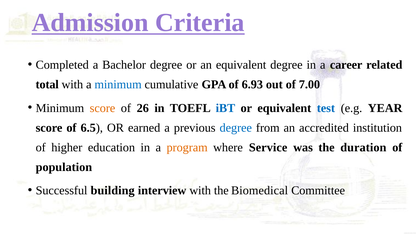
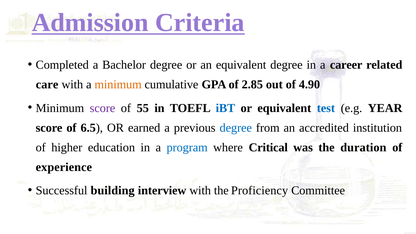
total: total -> care (47, 84)
minimum colour: blue -> orange (118, 84)
6.93: 6.93 -> 2.85 (252, 84)
7.00: 7.00 -> 4.90 (309, 84)
score colour: orange -> purple (103, 108)
26: 26 -> 55 (143, 108)
program colour: orange -> blue (187, 147)
Service: Service -> Critical (268, 147)
population: population -> experience (64, 167)
Biomedical: Biomedical -> Proficiency (260, 191)
